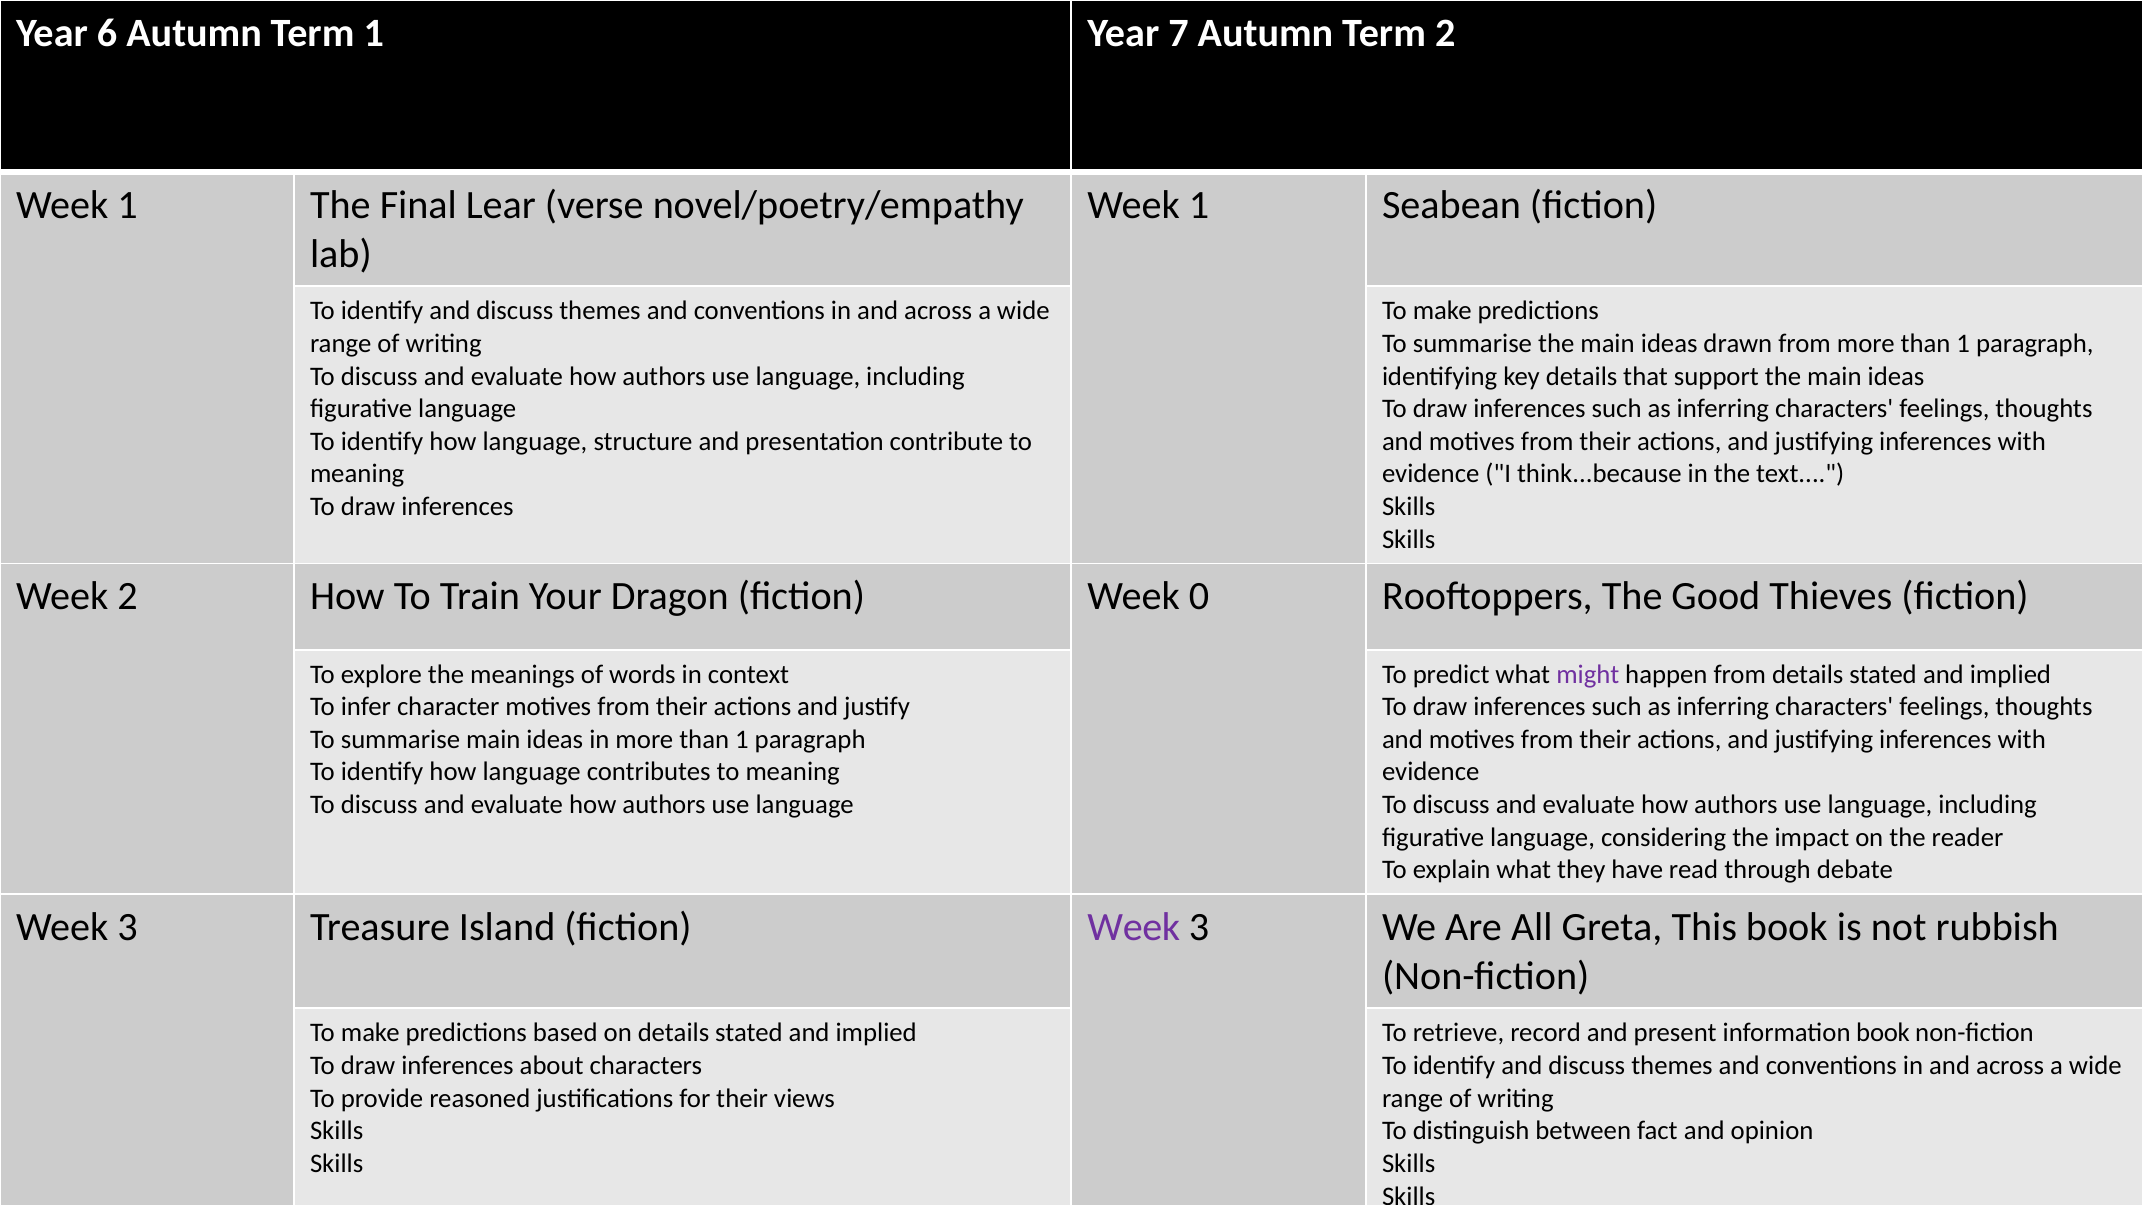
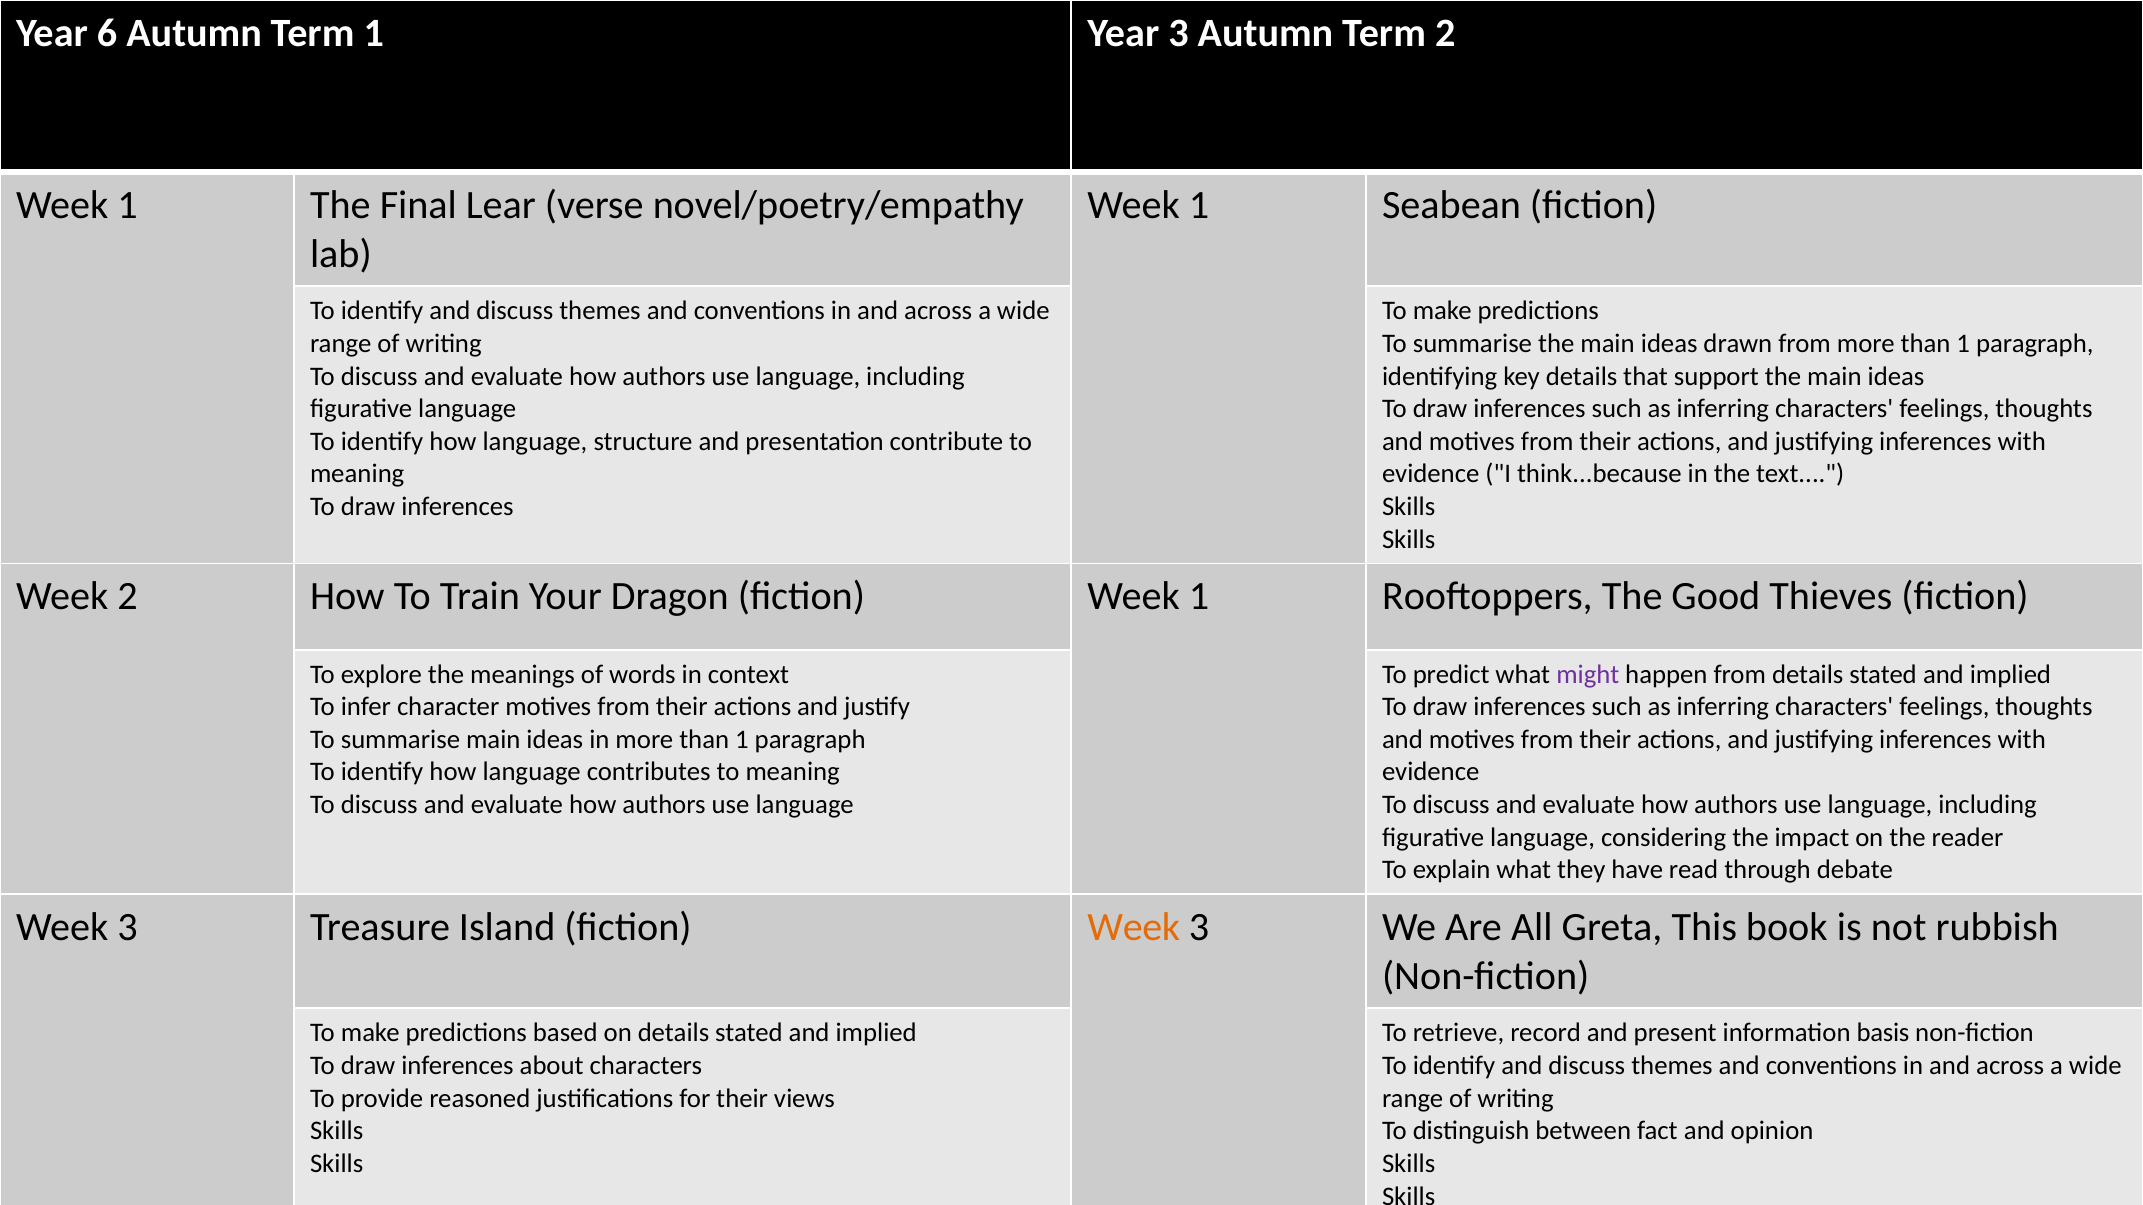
Year 7: 7 -> 3 (1178, 33)
fiction Week 0: 0 -> 1 (1199, 597)
Week colour: purple -> orange (1134, 928)
information book: book -> basis (1883, 1033)
